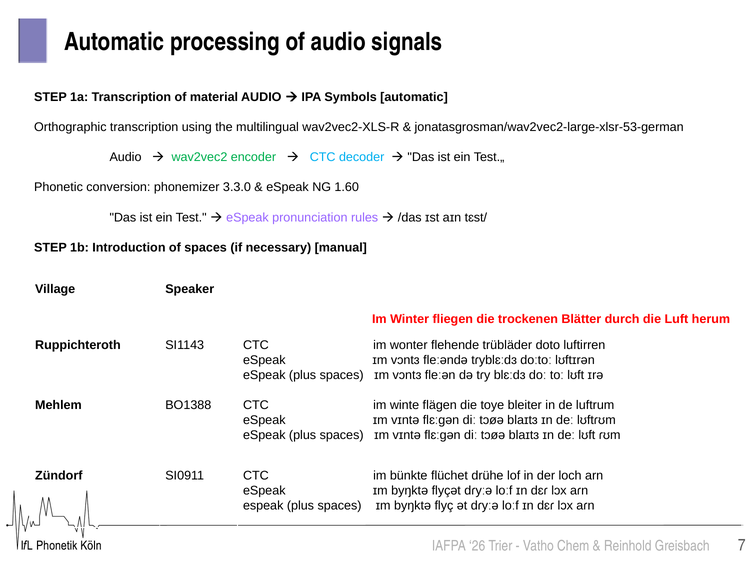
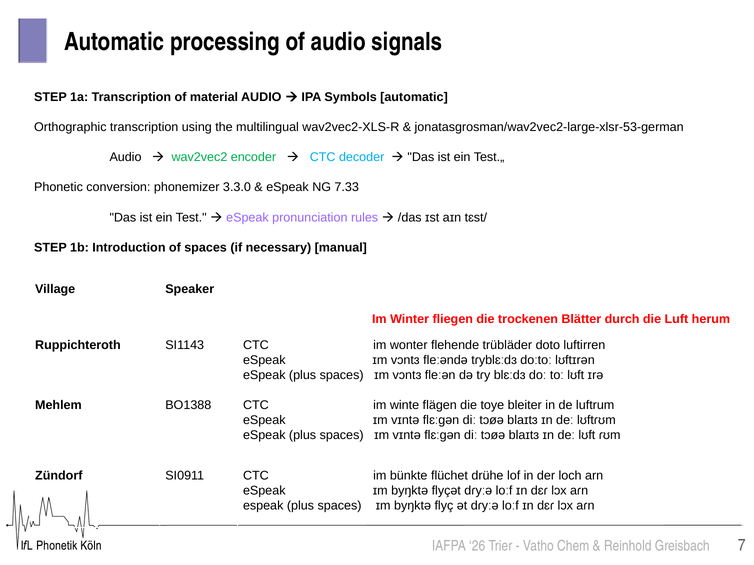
1.60: 1.60 -> 7.33 (347, 188)
